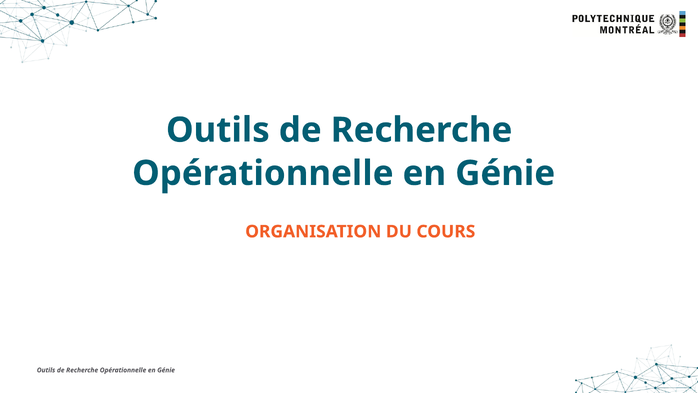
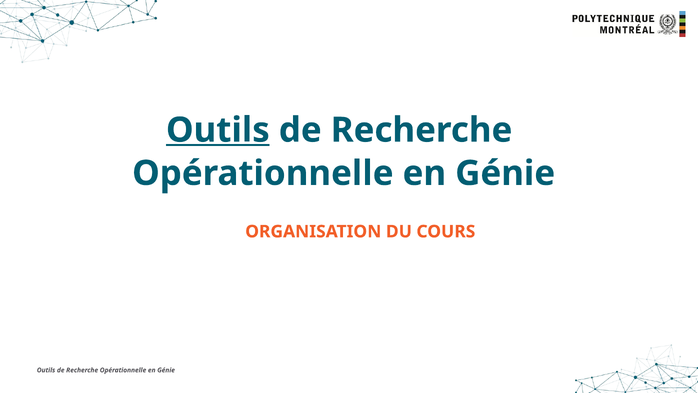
Outils underline: none -> present (218, 130)
